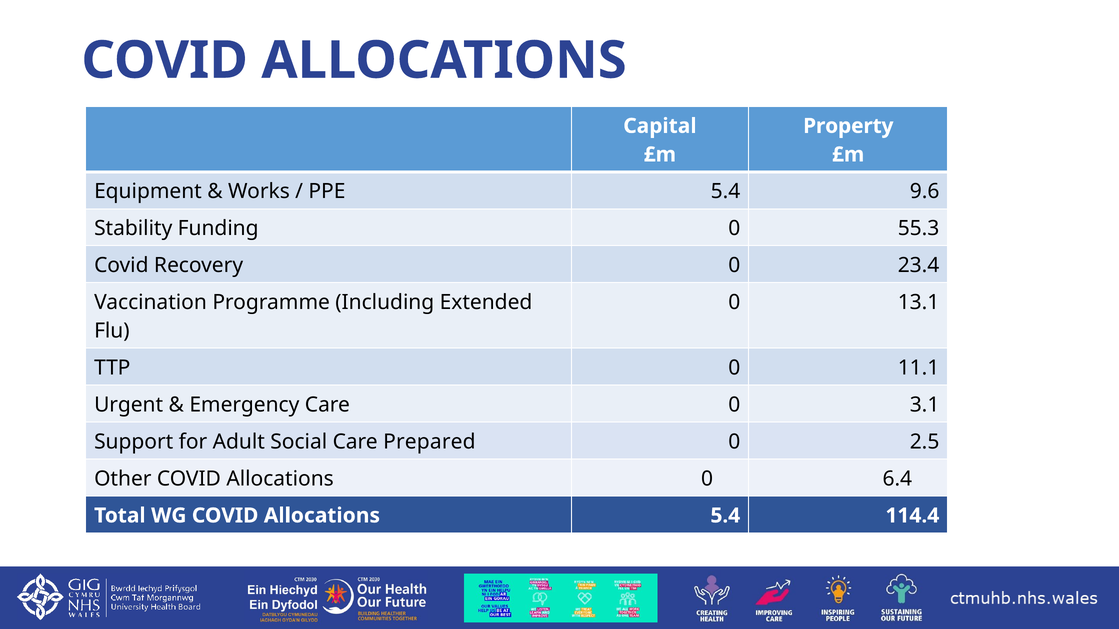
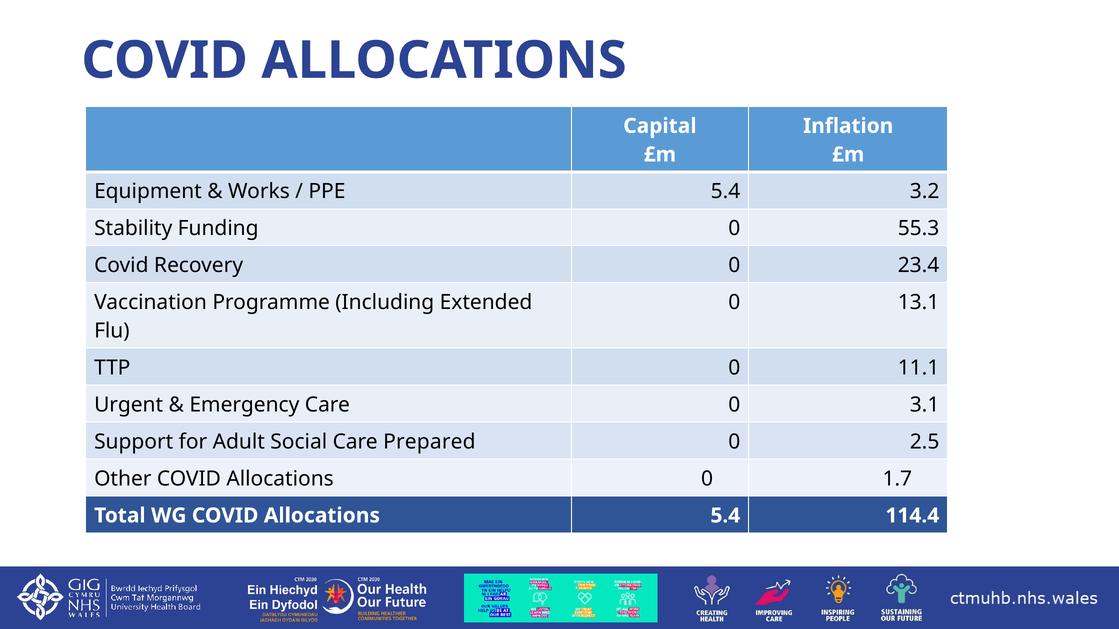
Property: Property -> Inflation (848, 126)
9.6: 9.6 -> 3.2 (925, 192)
6.4: 6.4 -> 1.7 (897, 479)
